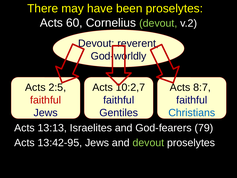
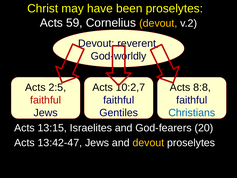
There: There -> Christ (43, 9)
60: 60 -> 59 (74, 23)
devout colour: light green -> yellow (158, 23)
8:7: 8:7 -> 8:8 (202, 87)
13:13: 13:13 -> 13:15 (52, 128)
79: 79 -> 20 (204, 128)
13:42-95: 13:42-95 -> 13:42-47 (60, 143)
devout colour: light green -> yellow (148, 143)
